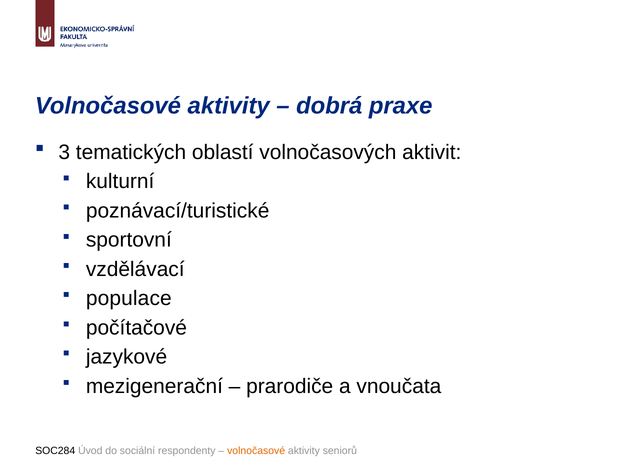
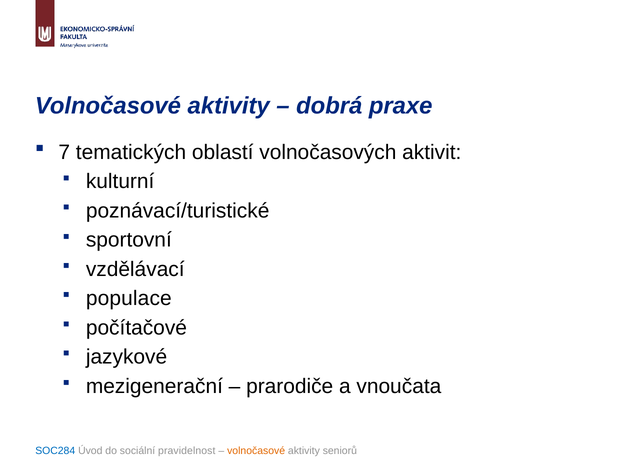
3: 3 -> 7 (64, 152)
SOC284 colour: black -> blue (55, 451)
respondenty: respondenty -> pravidelnost (187, 451)
